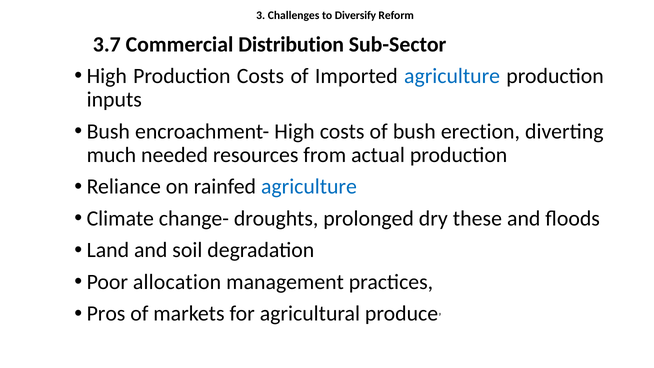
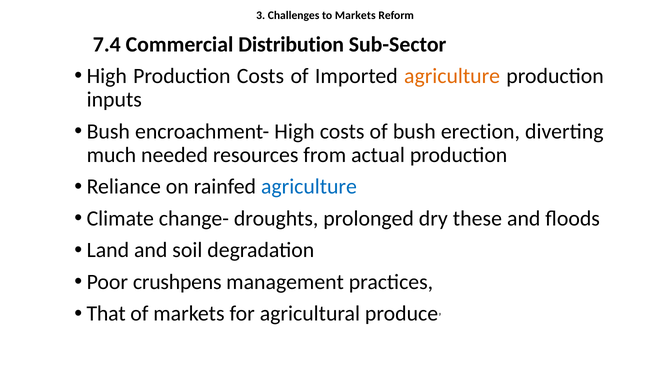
to Diversify: Diversify -> Markets (355, 16)
3.7: 3.7 -> 7.4 (107, 44)
agriculture colour: blue -> orange (452, 76)
allocation: allocation -> crushpens (177, 282)
Pros: Pros -> That (106, 314)
